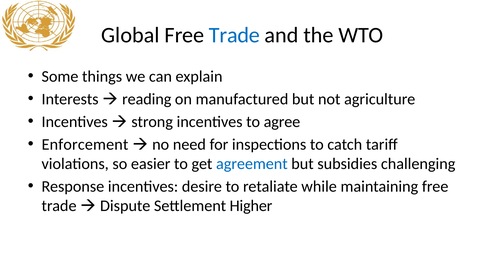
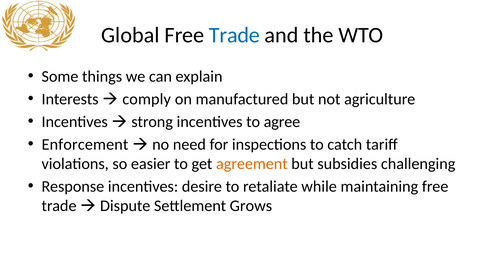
reading: reading -> comply (147, 99)
agreement colour: blue -> orange (252, 164)
Higher: Higher -> Grows (251, 206)
